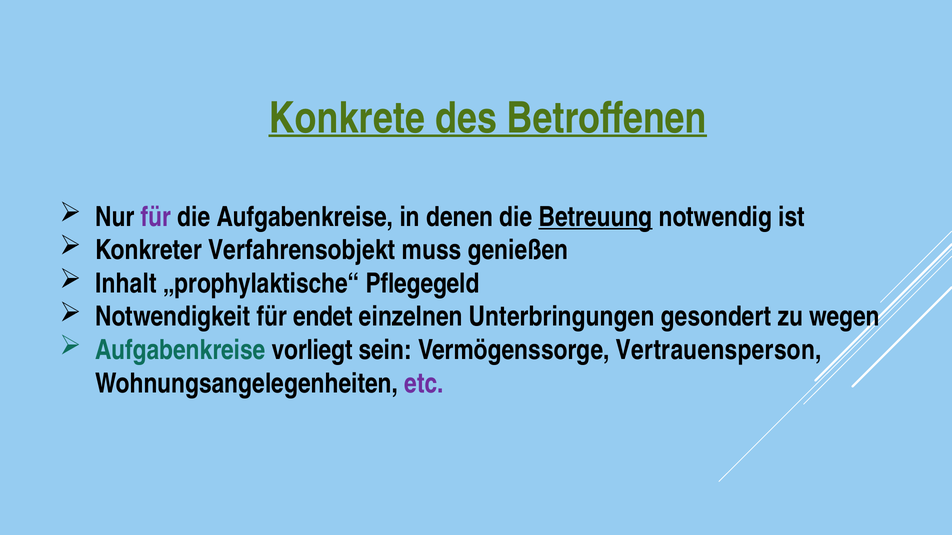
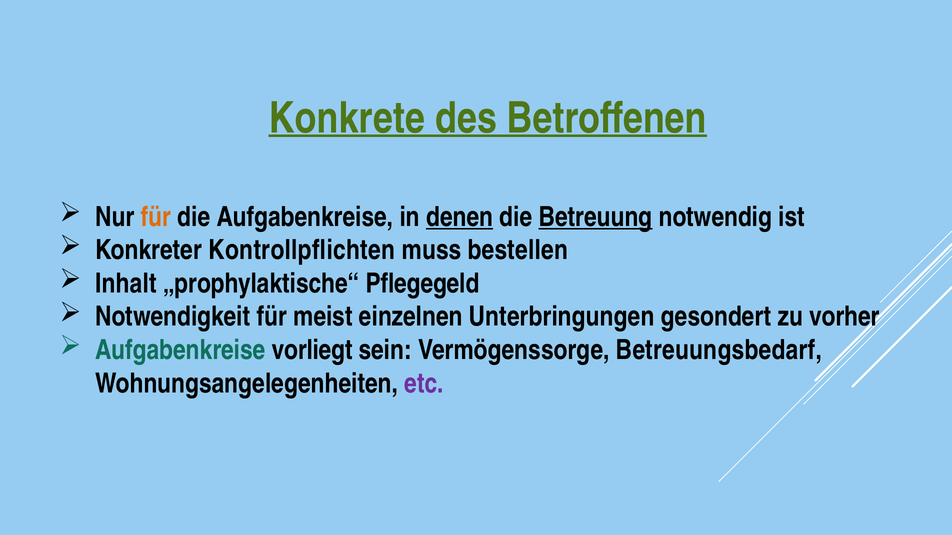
für colour: purple -> orange (156, 217)
denen underline: none -> present (460, 217)
Verfahrensobjekt: Verfahrensobjekt -> Kontrollpflichten (302, 250)
genießen: genießen -> bestellen (518, 250)
endet: endet -> meist (323, 317)
wegen: wegen -> vorher (844, 317)
Vertrauensperson: Vertrauensperson -> Betreuungsbedarf (719, 350)
